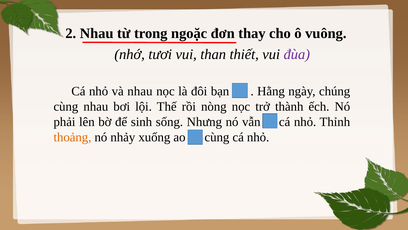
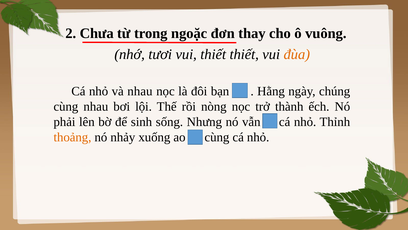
2 Nhau: Nhau -> Chưa (97, 33)
vui than: than -> thiết (213, 54)
đùa colour: purple -> orange (297, 54)
